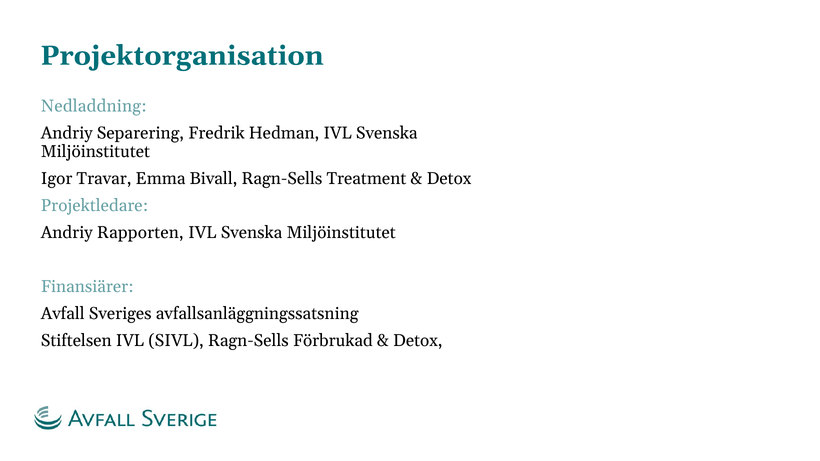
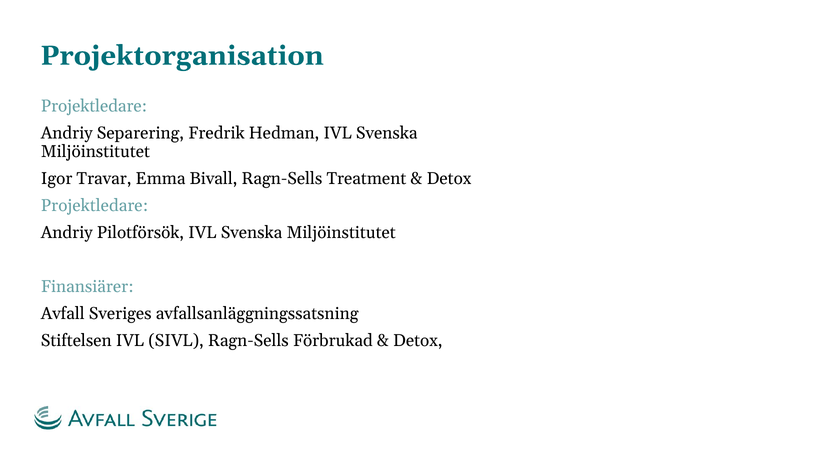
Nedladdning: Nedladdning -> Projektledare (94, 106)
Rapporten: Rapporten -> Pilotförsök (140, 233)
